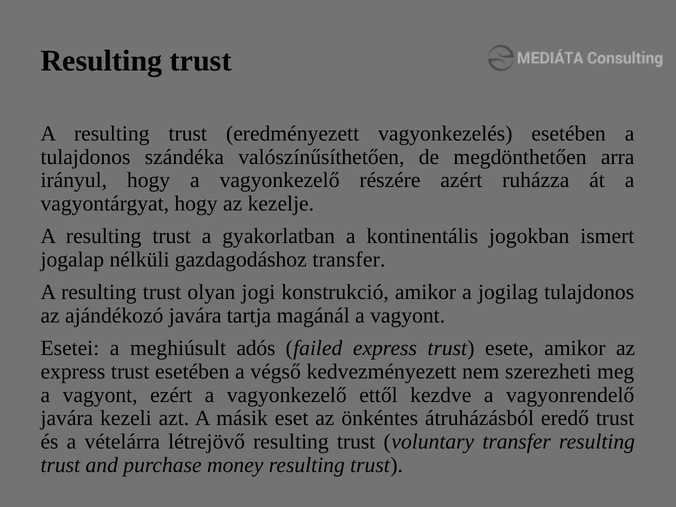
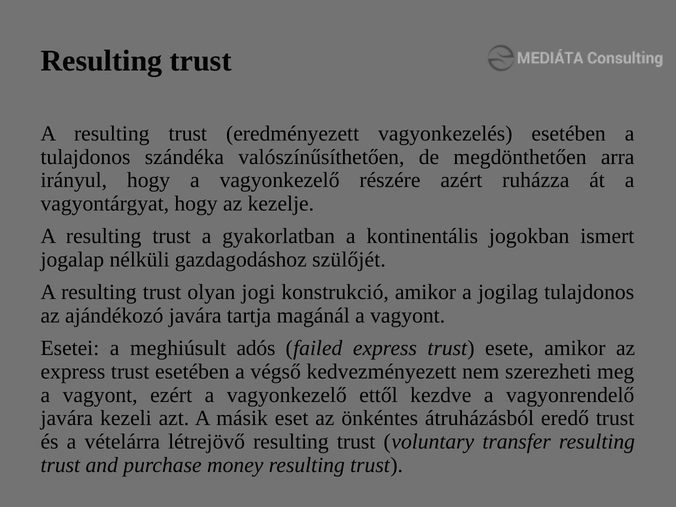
gazdagodáshoz transfer: transfer -> szülőjét (349, 260)
